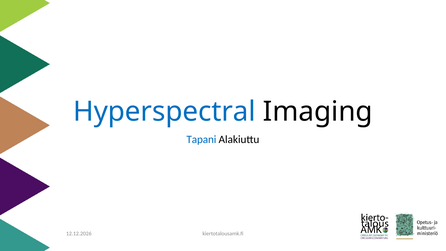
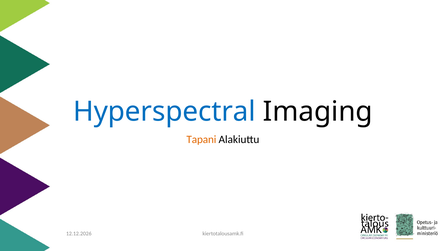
Tapani colour: blue -> orange (201, 139)
